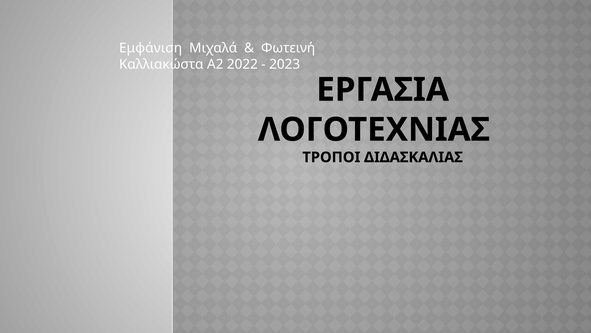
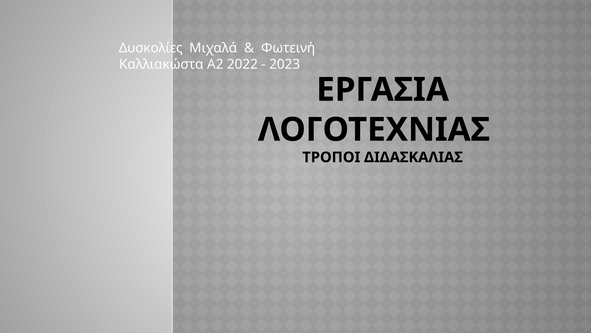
Εμφάνιση: Εμφάνιση -> Δυσκολίες (151, 48)
